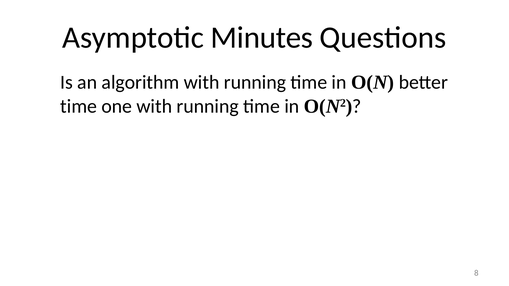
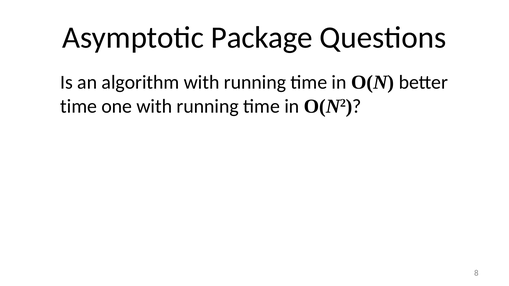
Minutes: Minutes -> Package (262, 37)
